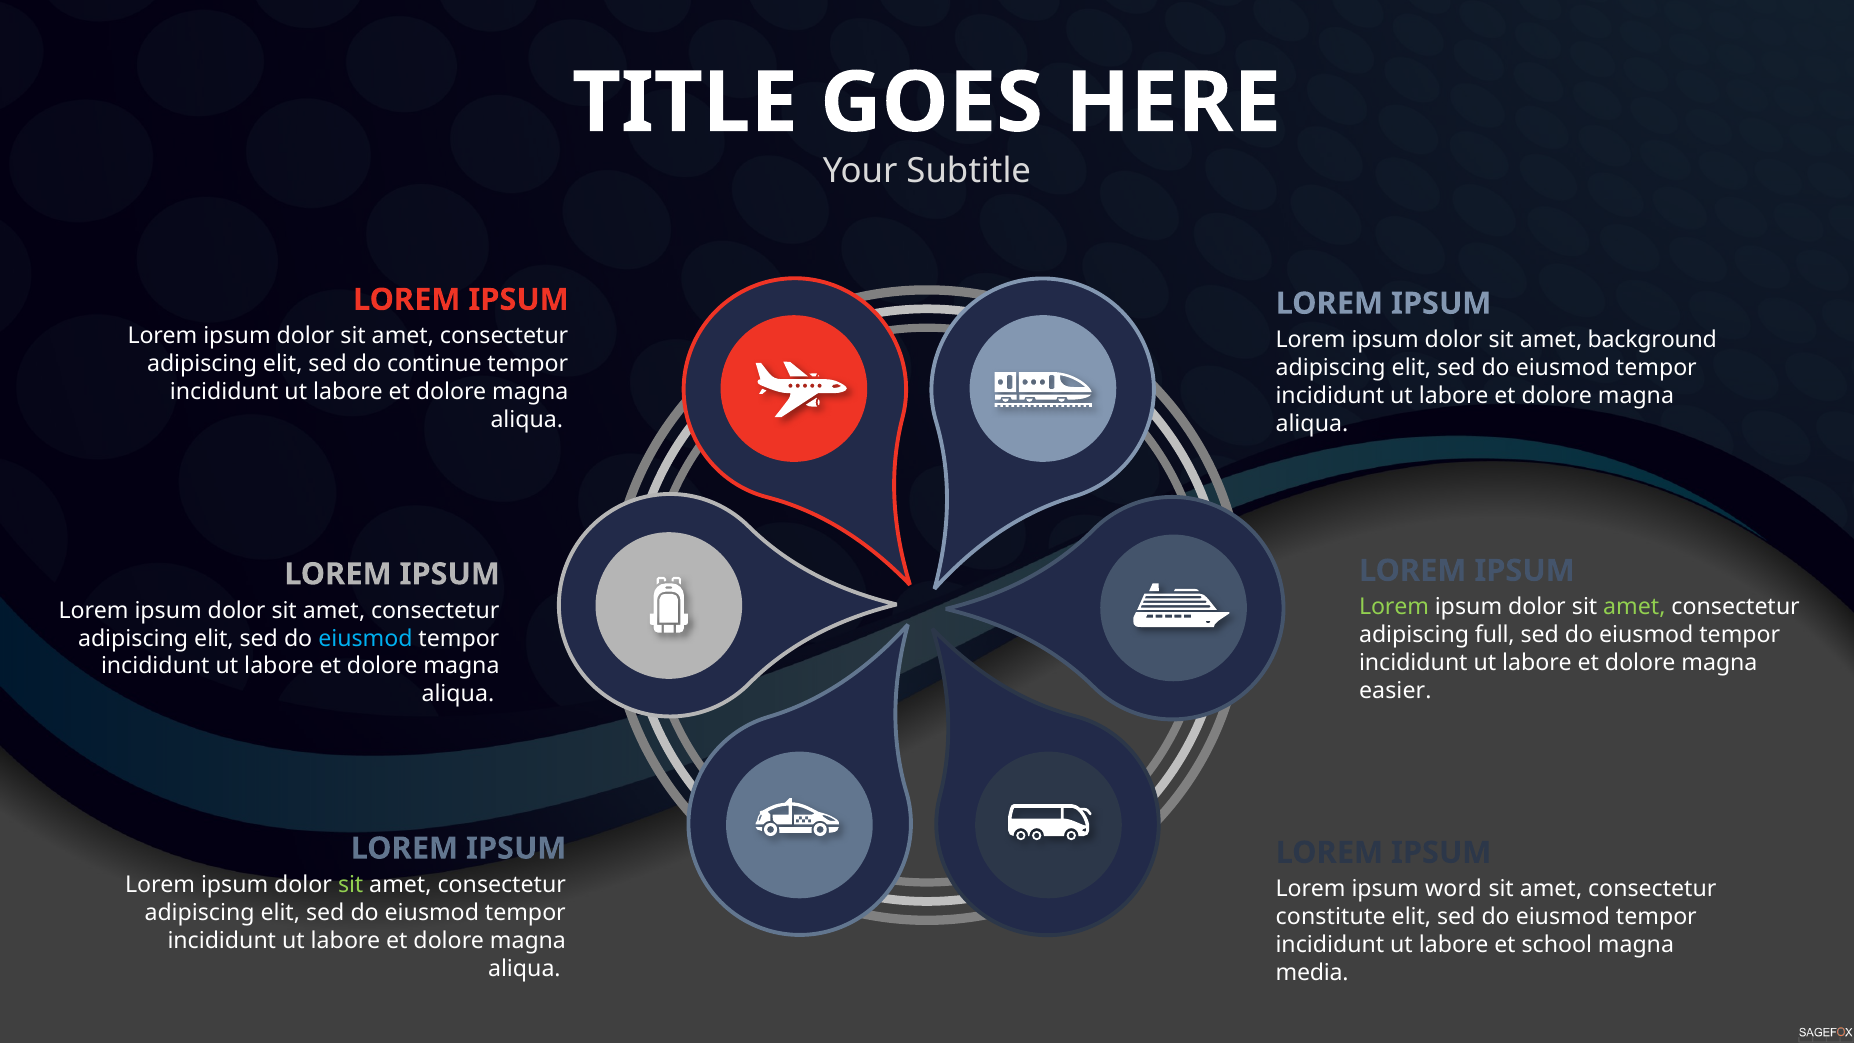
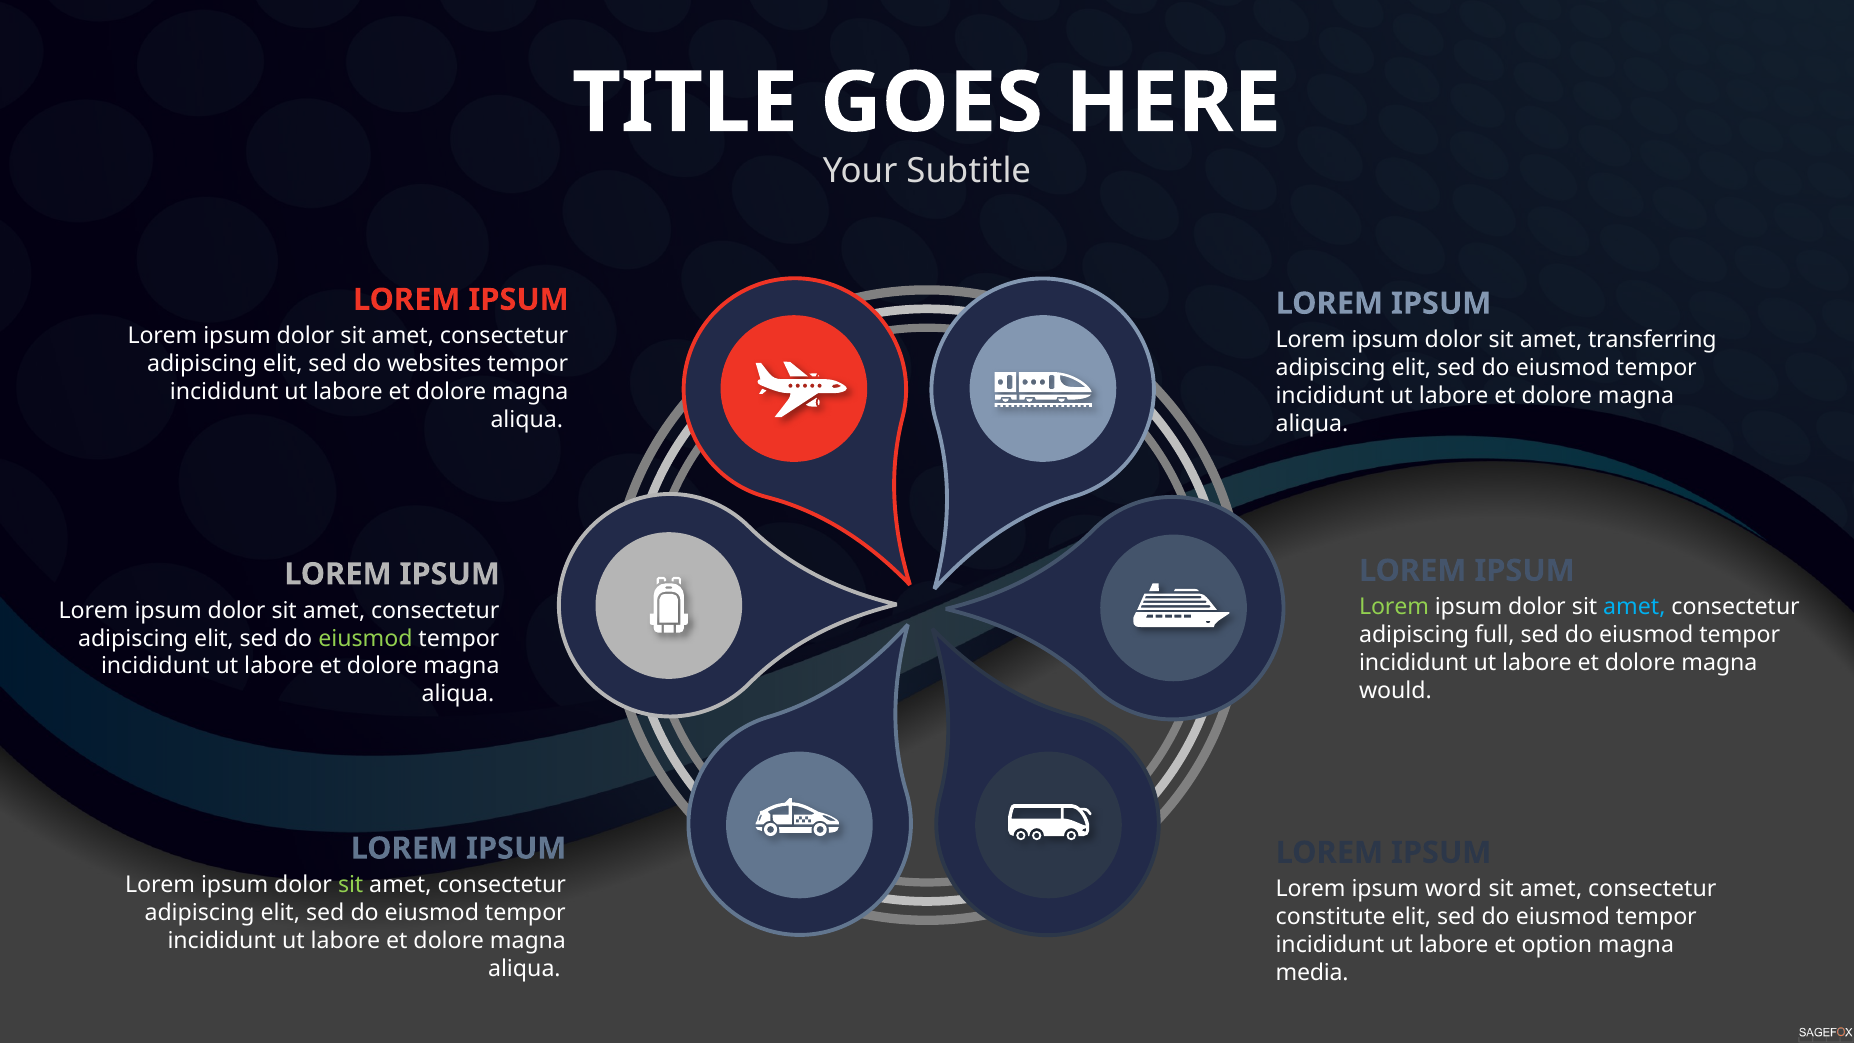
background: background -> transferring (1652, 340)
continue: continue -> websites (434, 364)
amet colour: light green -> light blue (1634, 607)
eiusmod colour: light blue -> light green (365, 638)
easier: easier -> would (1395, 691)
school: school -> option (1557, 945)
